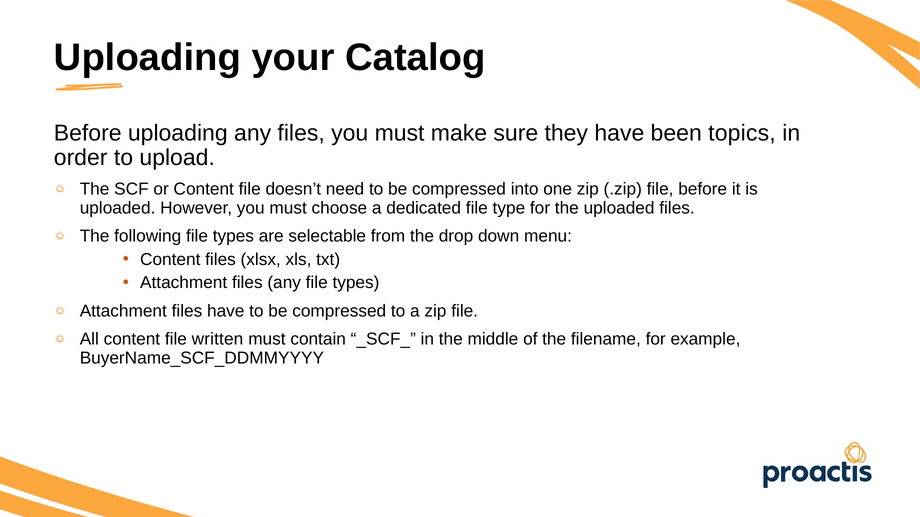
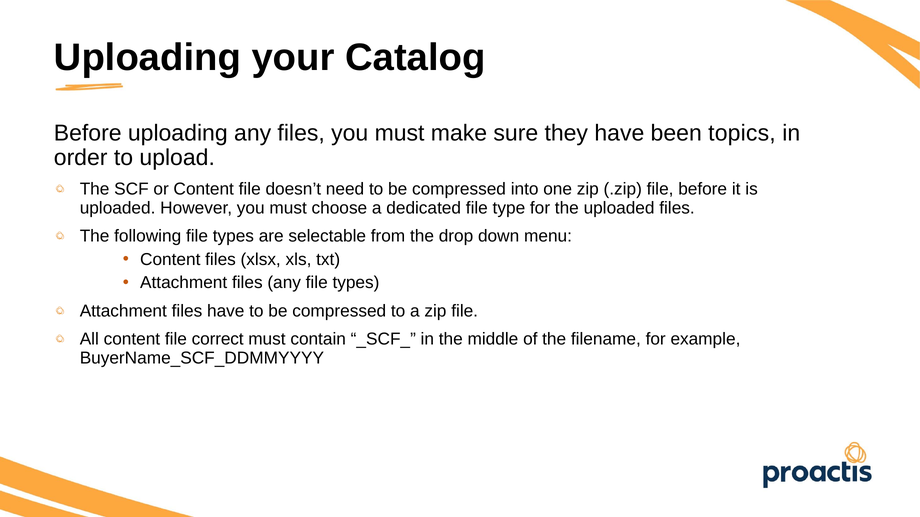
written: written -> correct (218, 340)
